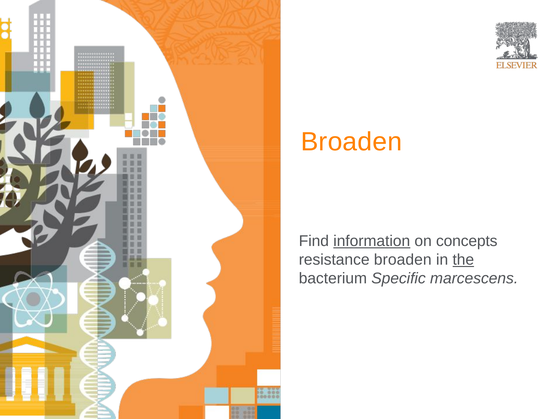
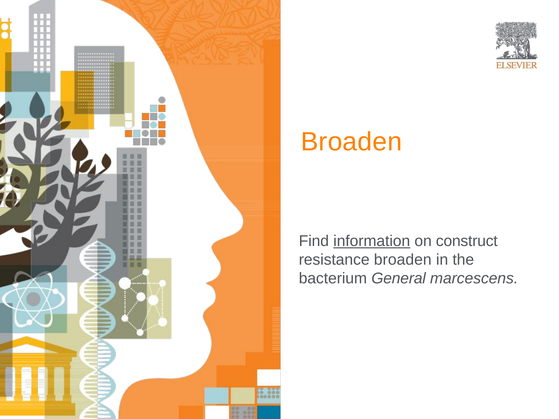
concepts: concepts -> construct (467, 241)
the underline: present -> none (463, 260)
Specific: Specific -> General (399, 279)
